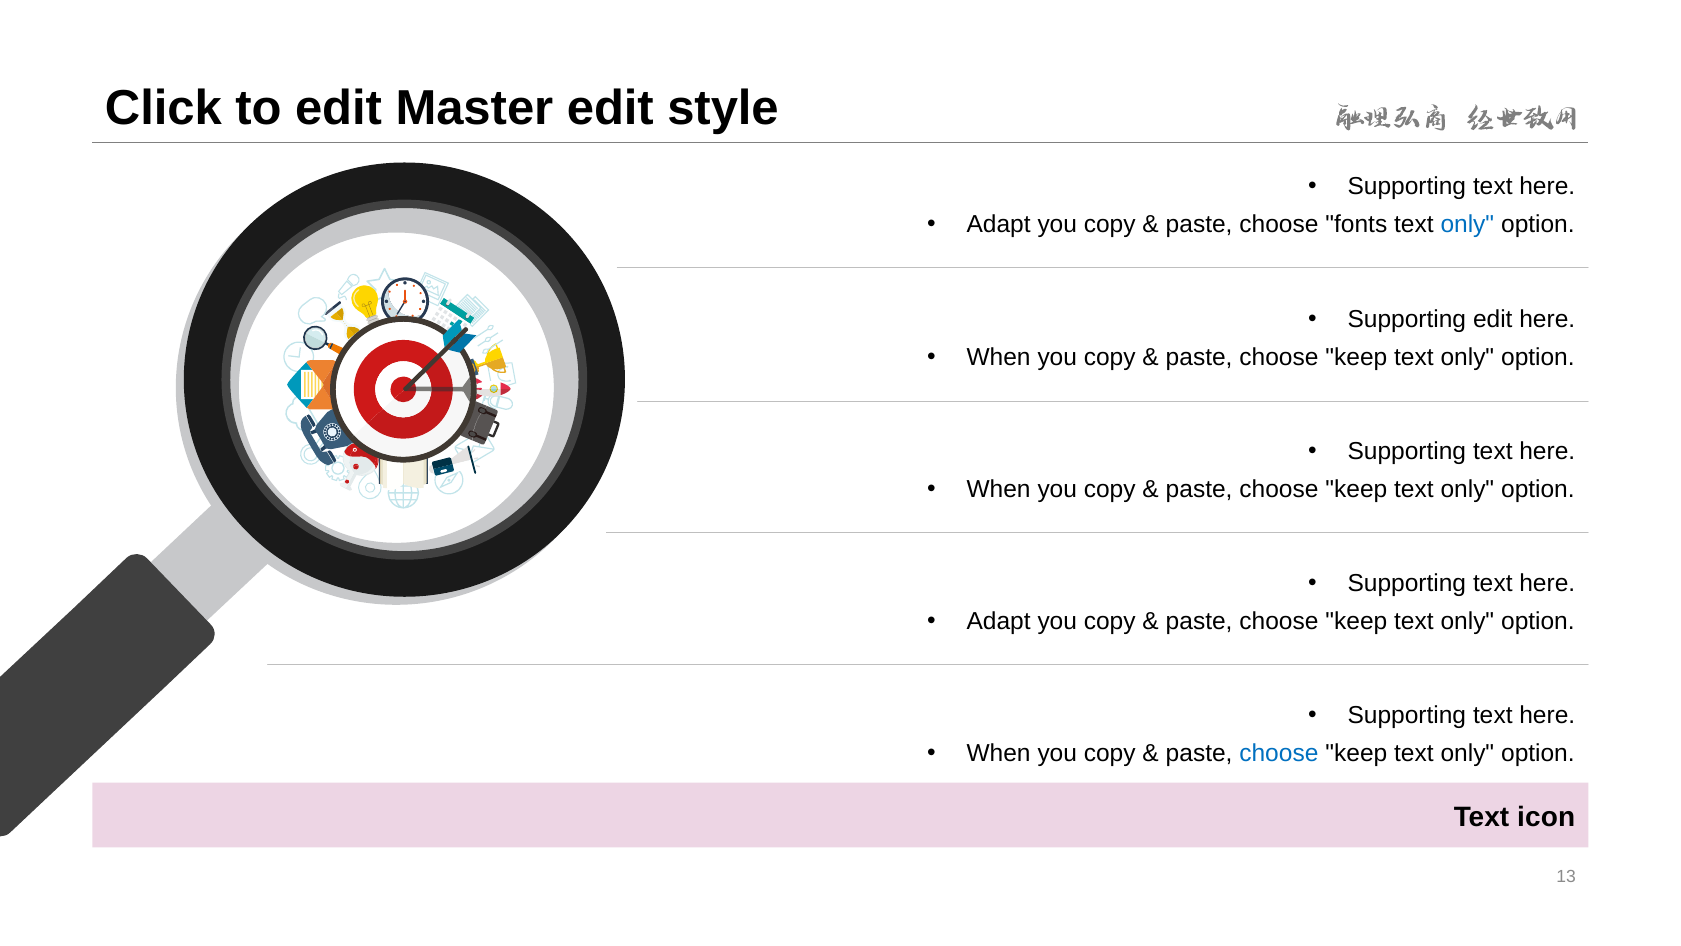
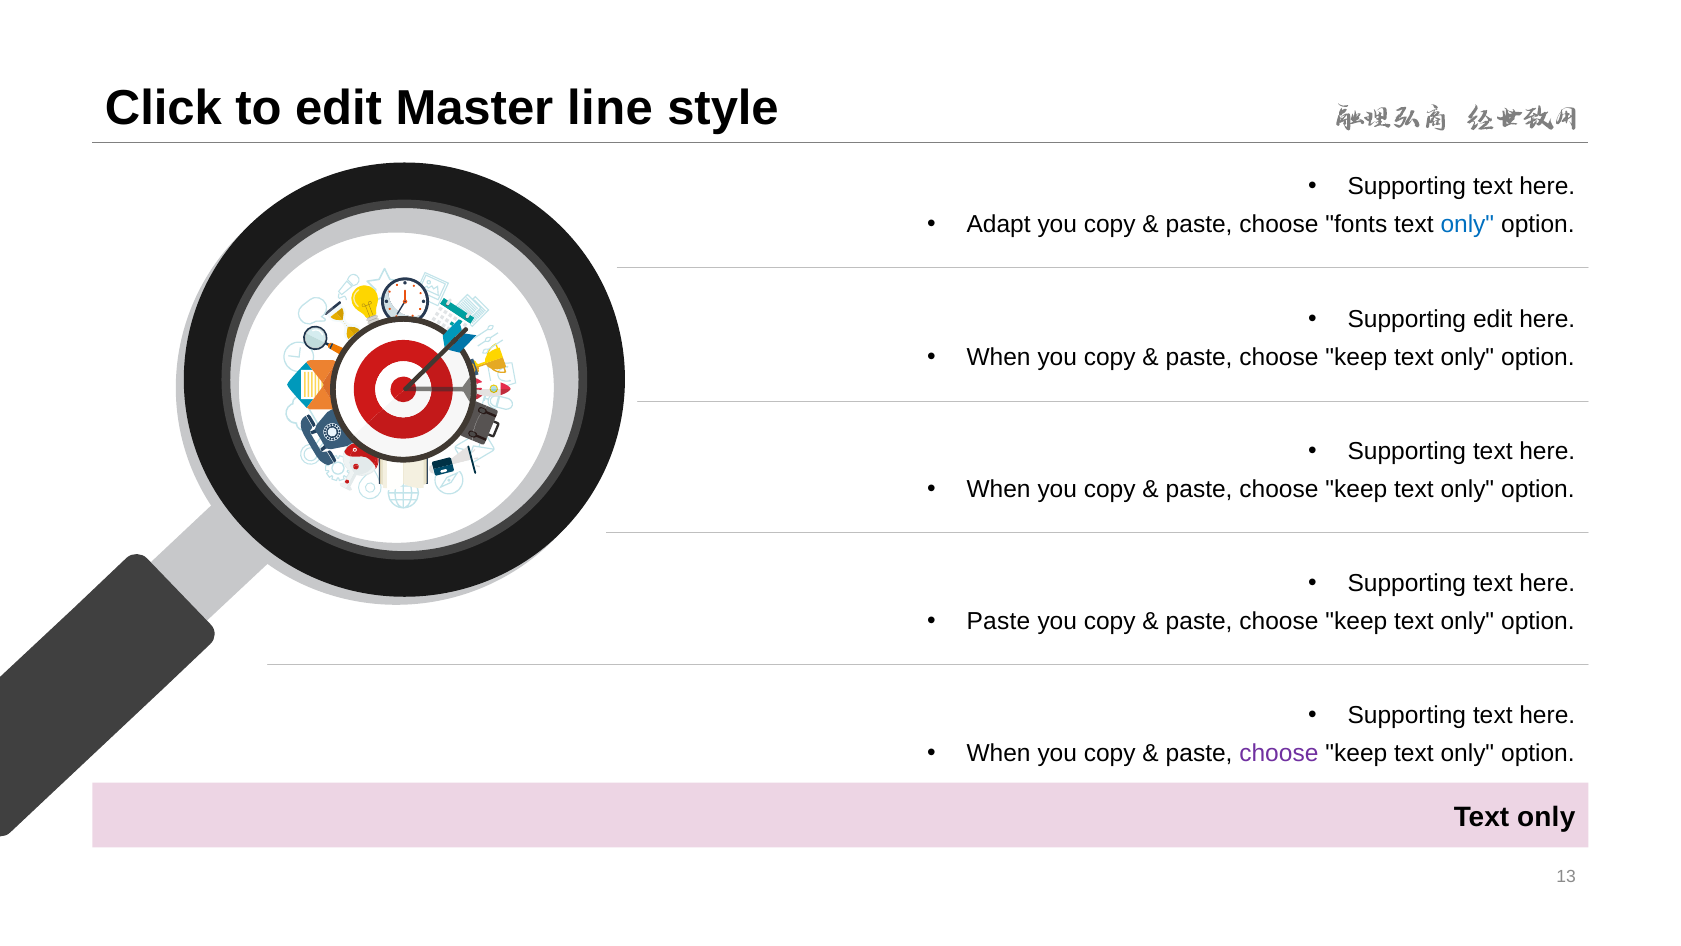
Master edit: edit -> line (610, 109)
Adapt: Adapt -> Paste (998, 621)
choose colour: blue -> purple (1279, 753)
icon: icon -> only (1546, 817)
